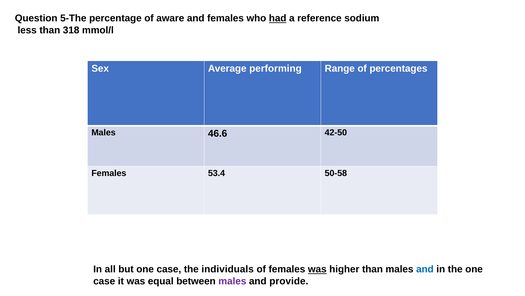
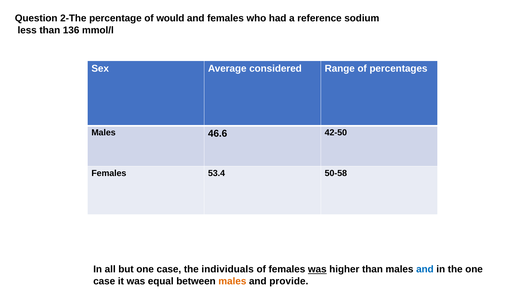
5-The: 5-The -> 2-The (73, 18)
aware: aware -> would (170, 18)
had underline: present -> none (278, 18)
318: 318 -> 136 (71, 30)
performing: performing -> considered (275, 68)
males colour: purple -> orange (232, 281)
